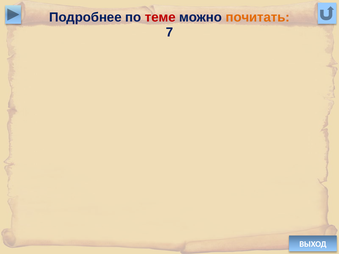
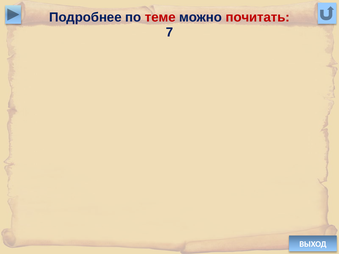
почитать colour: orange -> red (258, 17)
